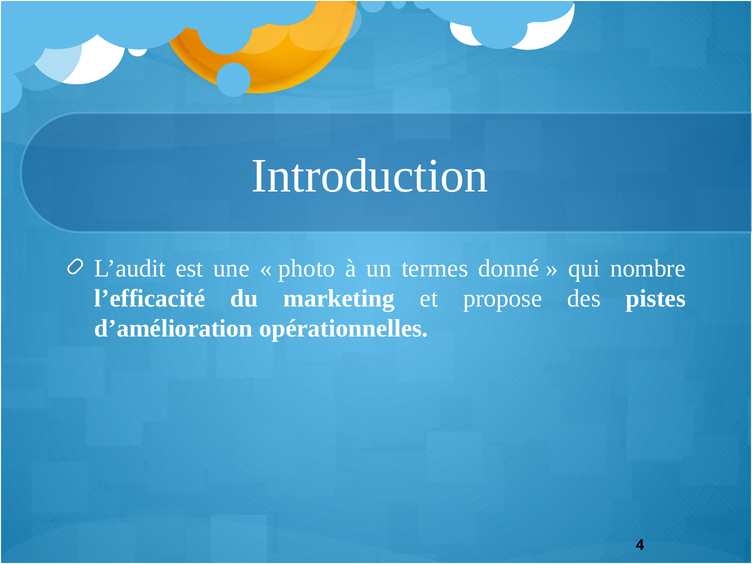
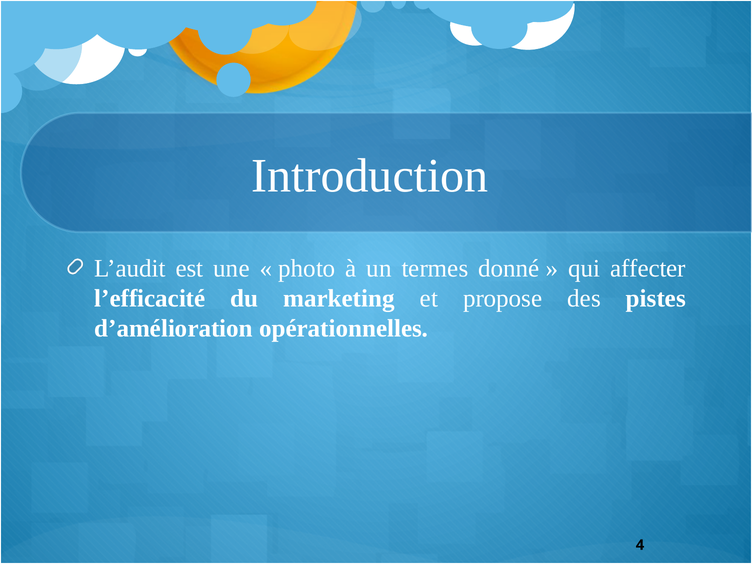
nombre: nombre -> affecter (648, 268)
